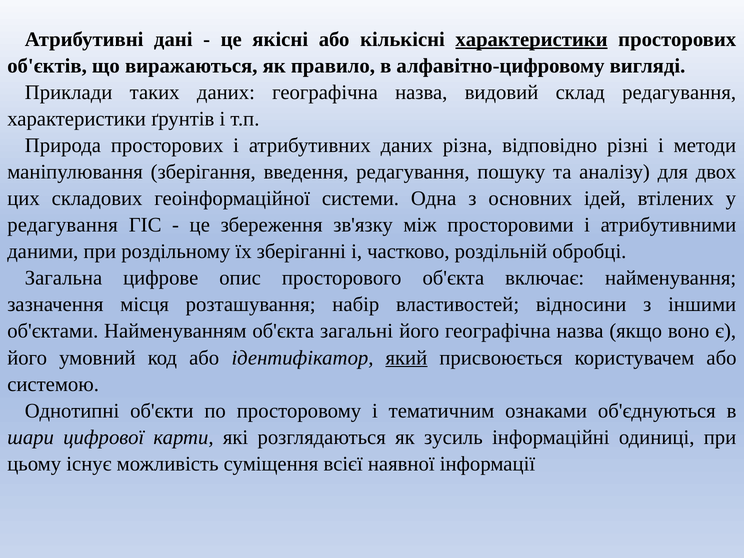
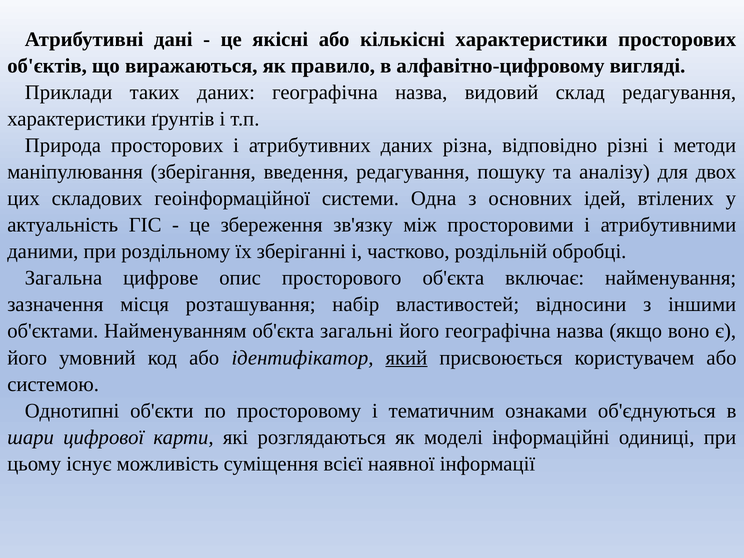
характеристики underline: present -> none (532, 39)
редагування: редагування -> актуальність (63, 225)
зусиль: зусиль -> моделі (453, 437)
